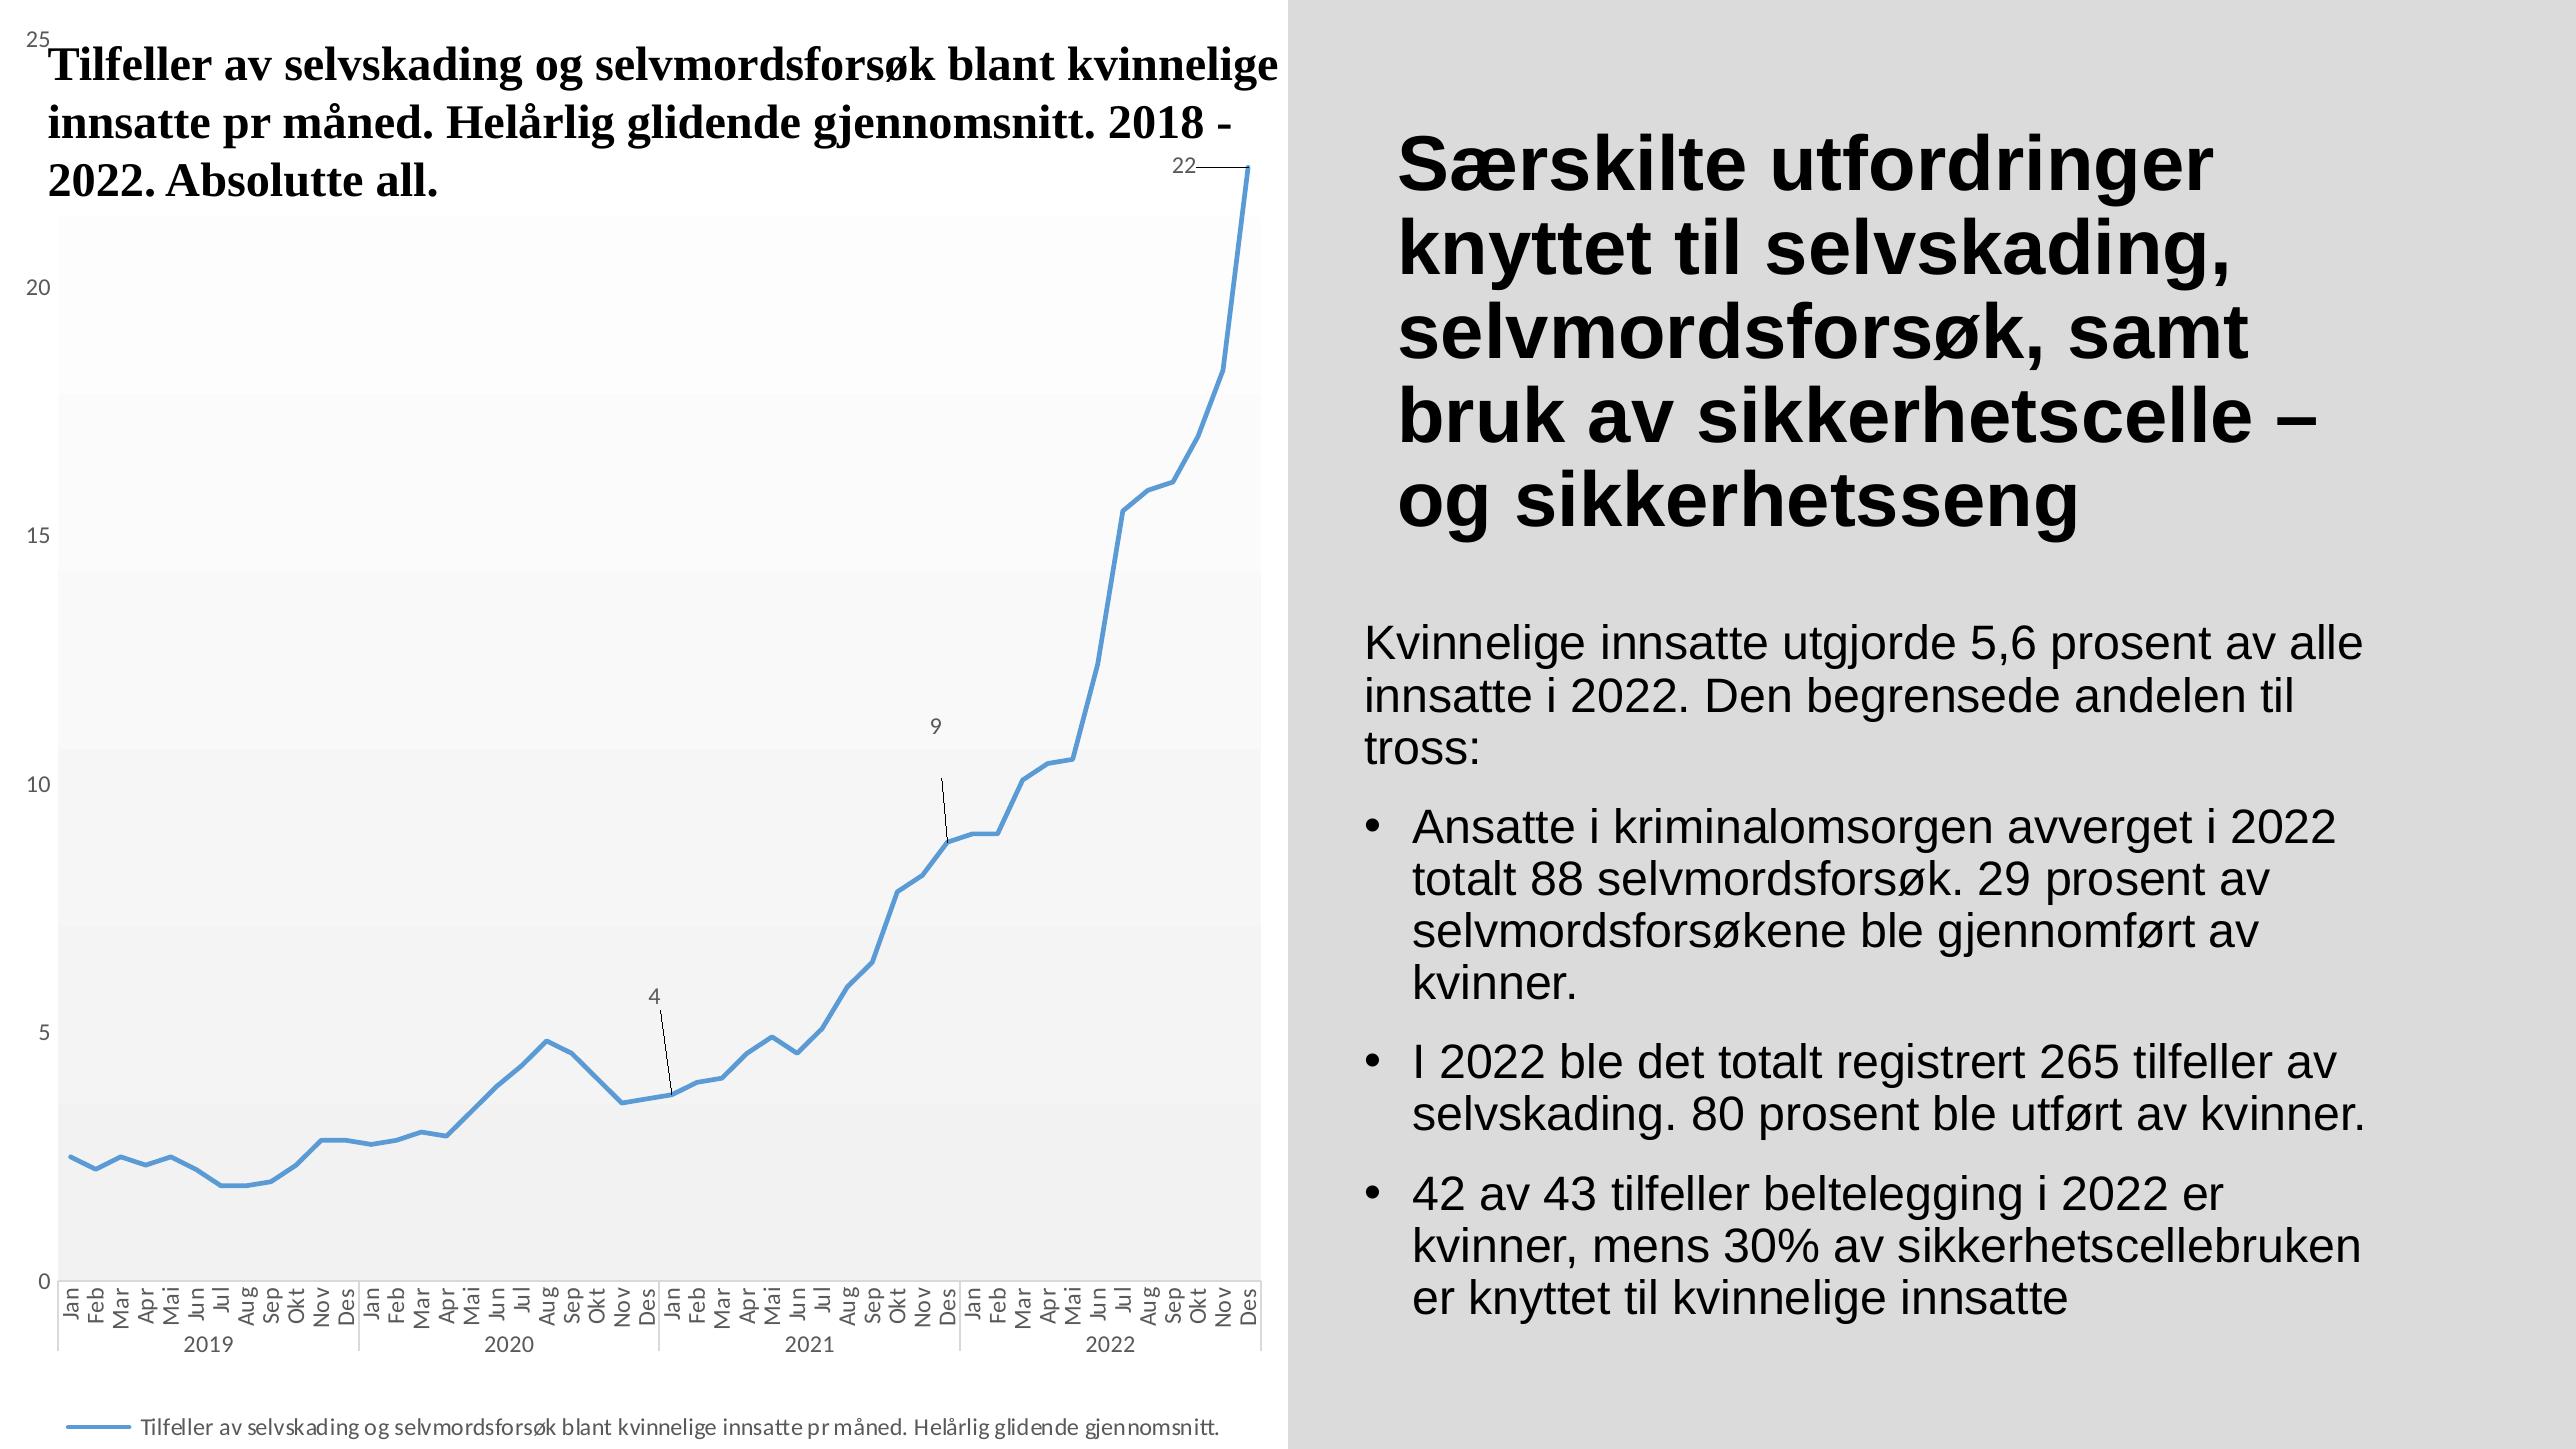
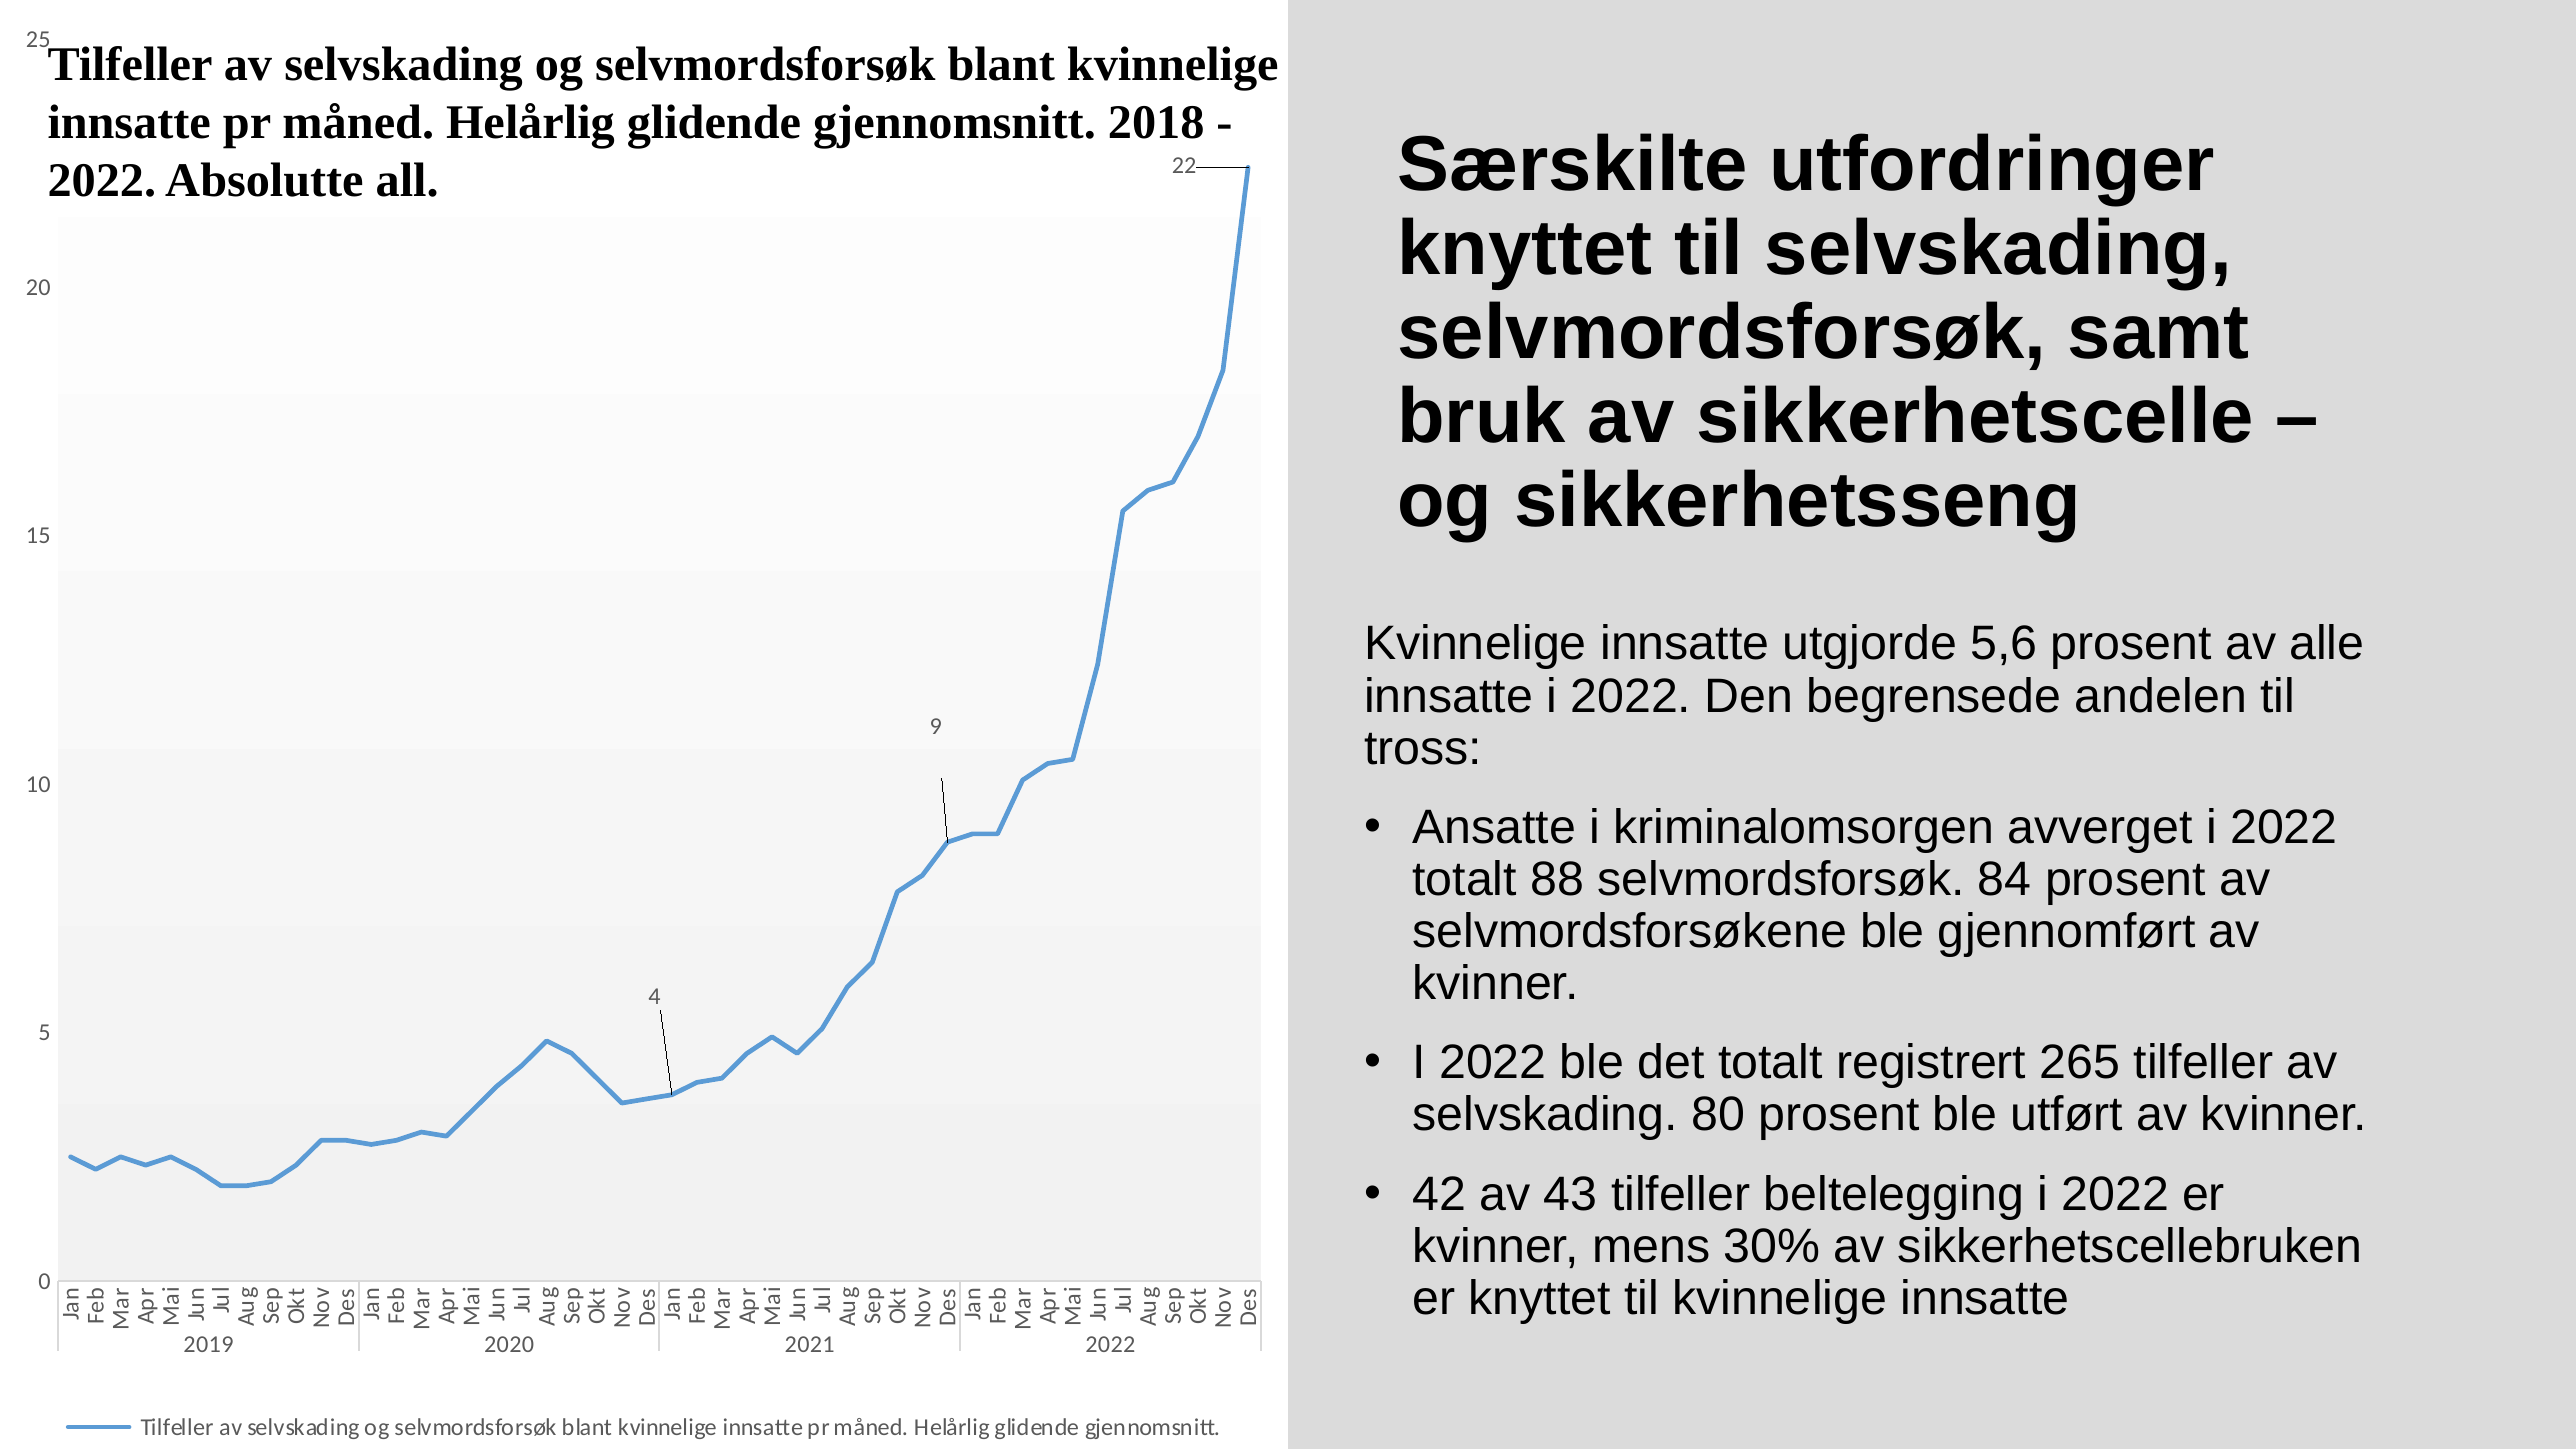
29: 29 -> 84 (2005, 879)
